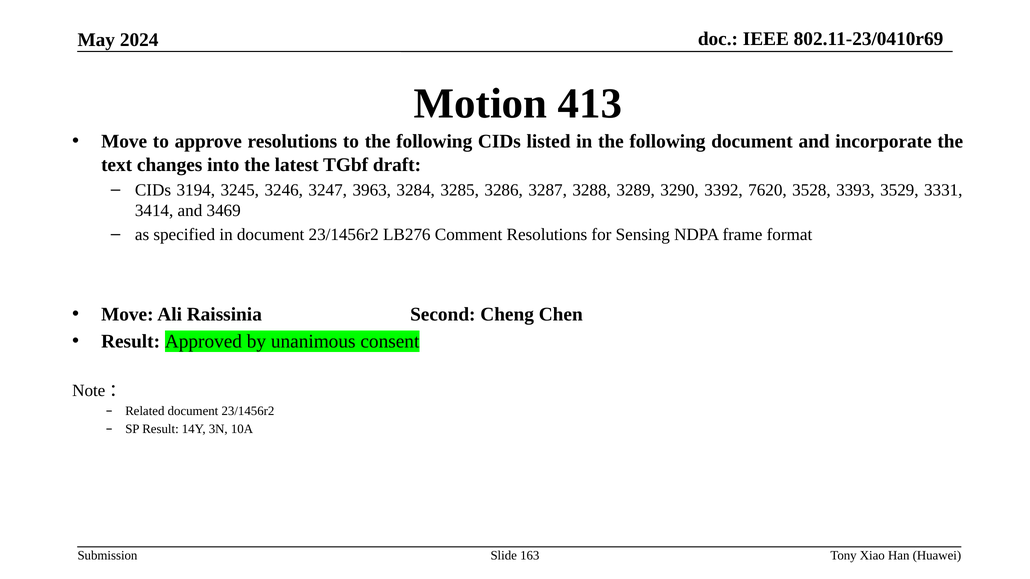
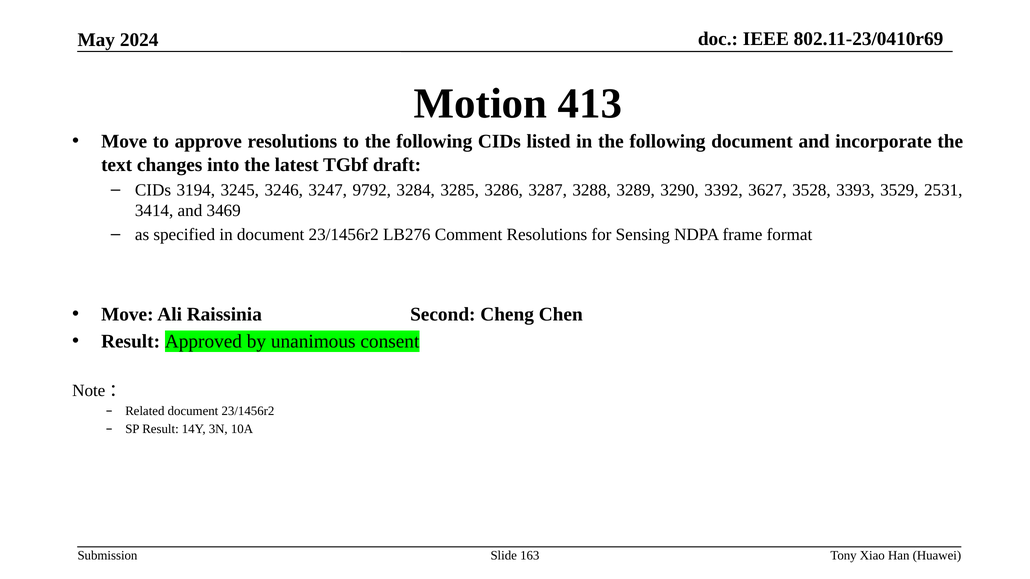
3963: 3963 -> 9792 (372, 190)
7620: 7620 -> 3627 (767, 190)
3331: 3331 -> 2531 (943, 190)
